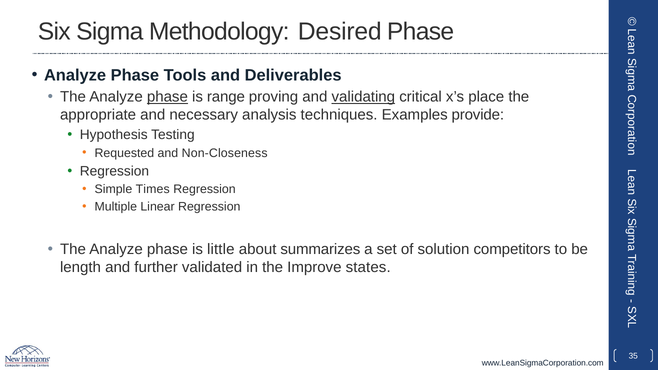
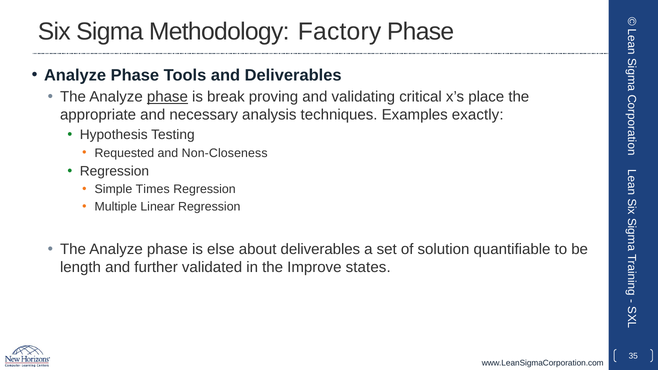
Desired: Desired -> Factory (340, 31)
range: range -> break (226, 97)
validating underline: present -> none (363, 97)
provide: provide -> exactly (478, 115)
little: little -> else (221, 249)
about summarizes: summarizes -> deliverables (320, 249)
competitors: competitors -> quantifiable (512, 249)
